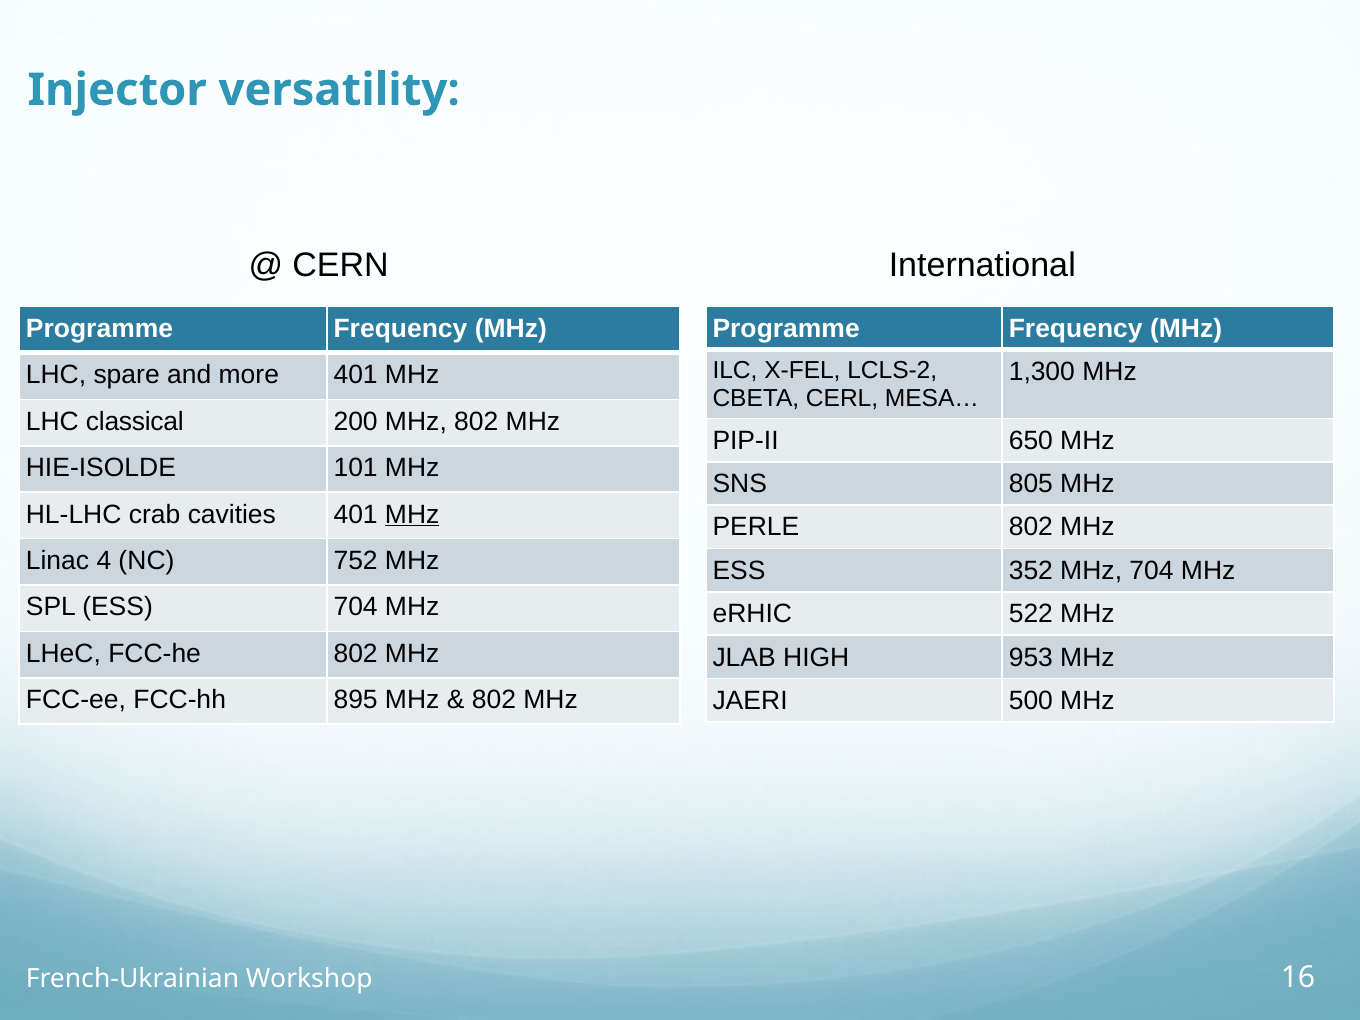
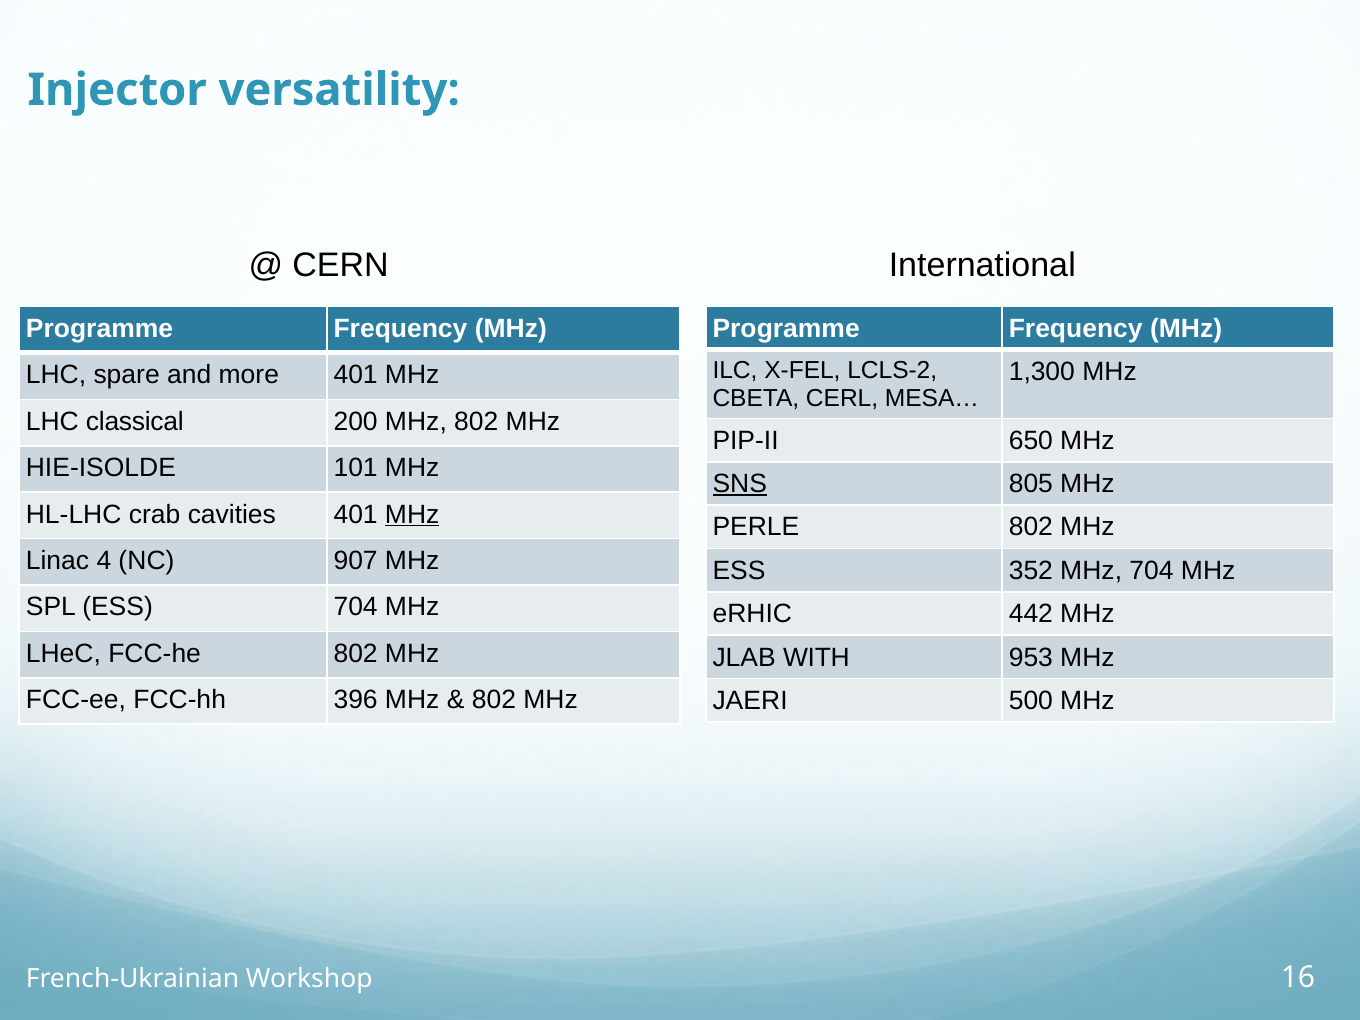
SNS underline: none -> present (740, 484)
752: 752 -> 907 (356, 561)
522: 522 -> 442 (1031, 614)
HIGH: HIGH -> WITH (816, 657)
895: 895 -> 396 (356, 700)
